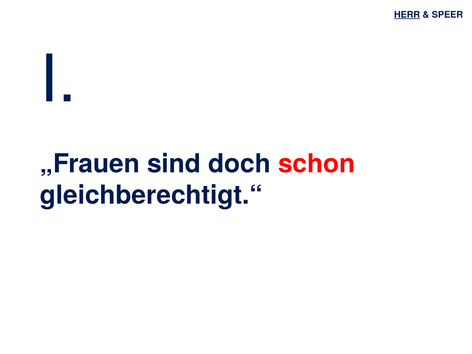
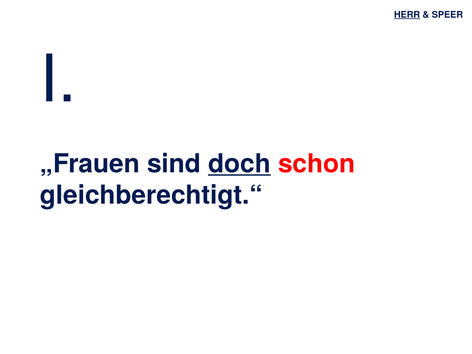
doch underline: none -> present (239, 164)
